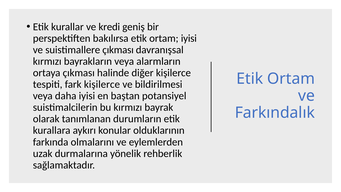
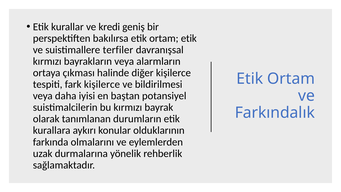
ortam iyisi: iyisi -> etik (189, 38)
suistimallere çıkması: çıkması -> terfiler (118, 50)
